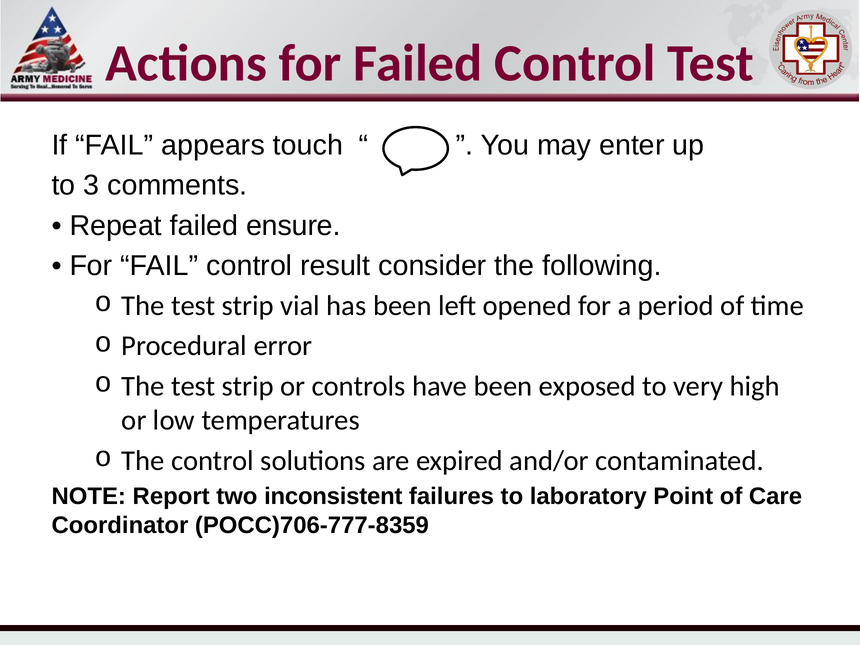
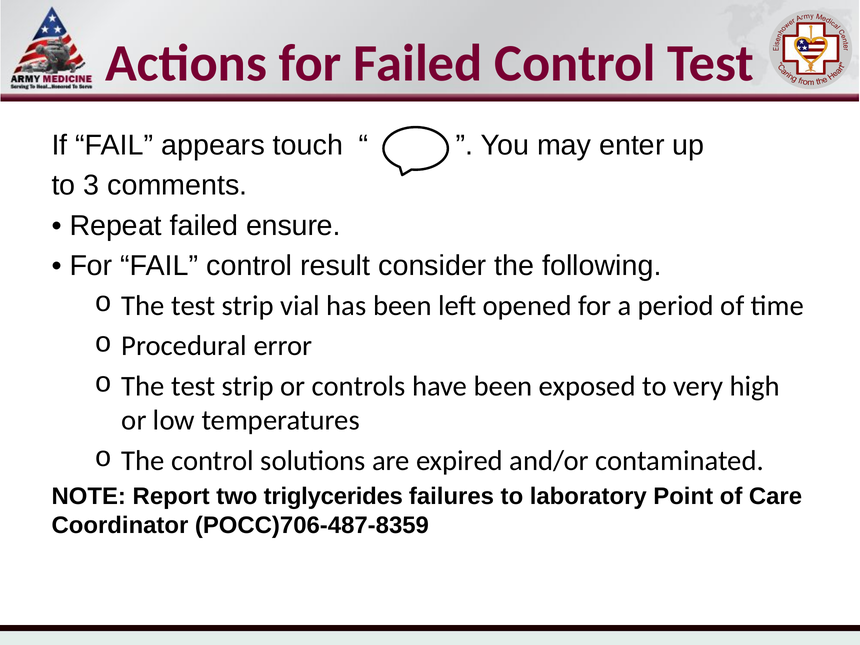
inconsistent: inconsistent -> triglycerides (333, 497)
POCC)706-777-8359: POCC)706-777-8359 -> POCC)706-487-8359 (312, 525)
